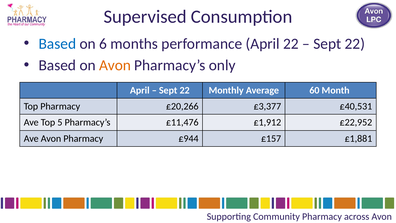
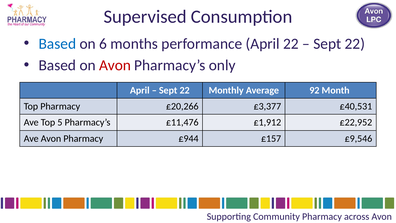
Avon colour: orange -> red (115, 65)
60: 60 -> 92 (314, 90)
£1,881: £1,881 -> £9,546 (358, 138)
